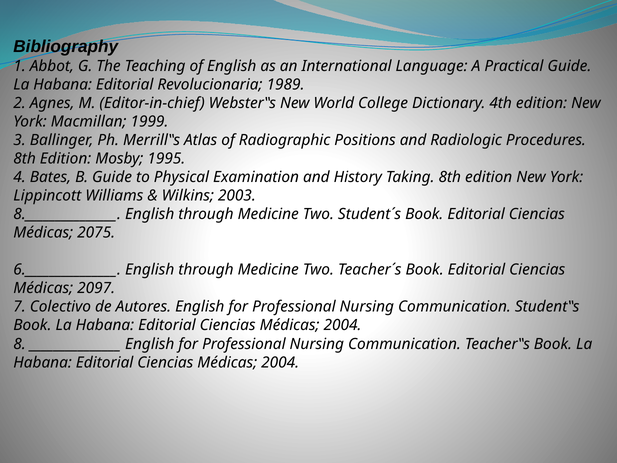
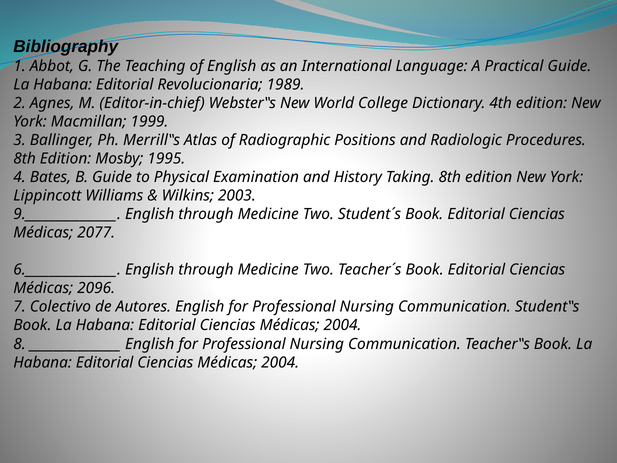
8._______________: 8._______________ -> 9._______________ (67, 214)
2075: 2075 -> 2077 (96, 233)
2097: 2097 -> 2096 (96, 288)
